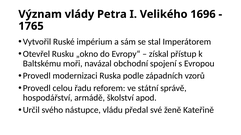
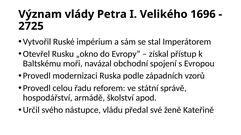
1765: 1765 -> 2725 (31, 26)
